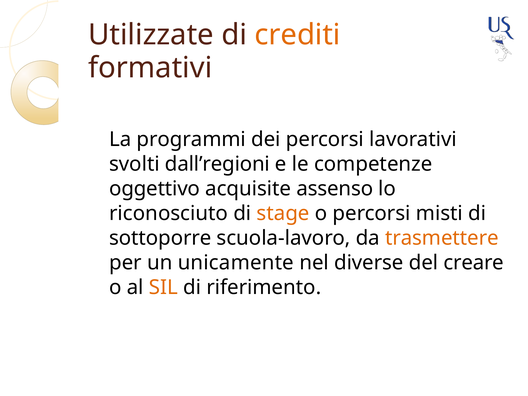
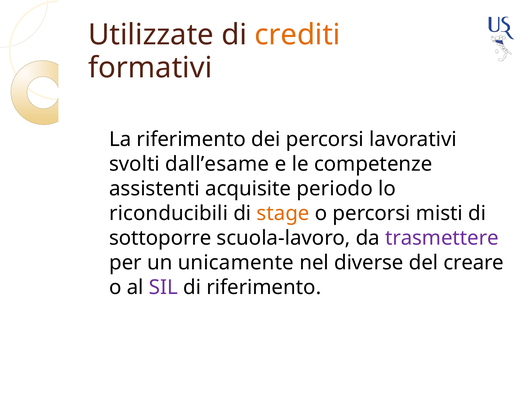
La programmi: programmi -> riferimento (191, 139)
dall’regioni: dall’regioni -> dall’esame (217, 164)
oggettivo: oggettivo -> assistenti (155, 189)
assenso: assenso -> periodo (335, 189)
riconosciuto: riconosciuto -> riconducibili (169, 213)
trasmettere colour: orange -> purple (442, 238)
SIL colour: orange -> purple (163, 287)
